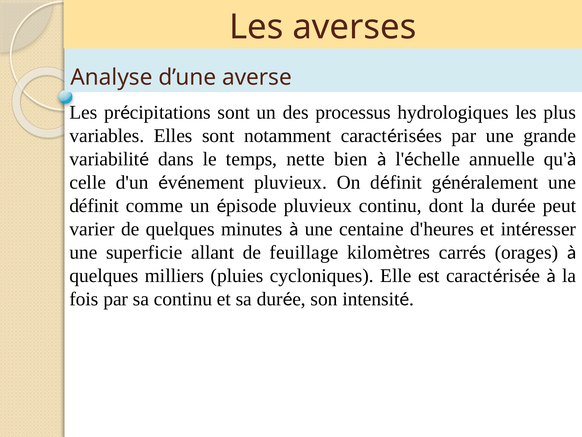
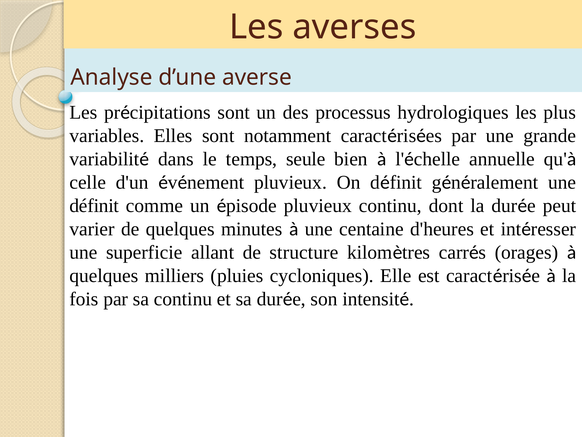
nette: nette -> seule (306, 159)
feuillage: feuillage -> structure (304, 252)
